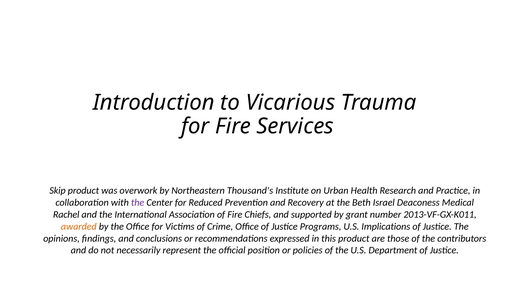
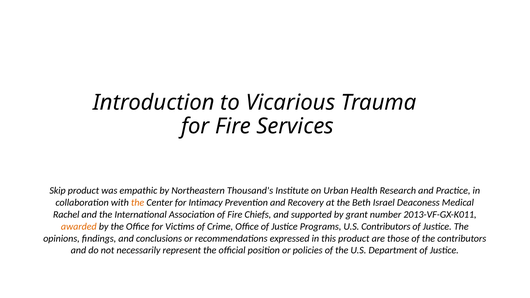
overwork: overwork -> empathic (138, 191)
the colour: purple -> orange (138, 203)
Reduced: Reduced -> Intimacy (206, 203)
U.S Implications: Implications -> Contributors (386, 227)
